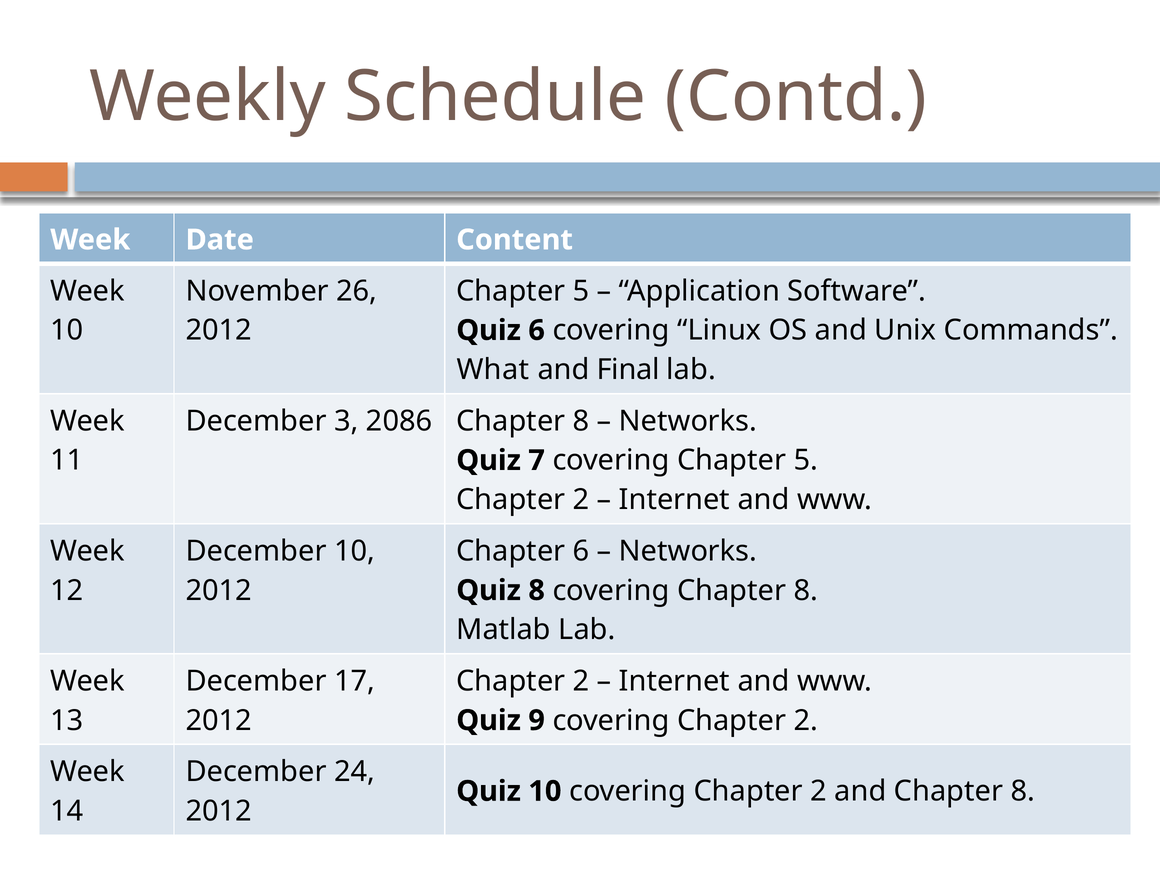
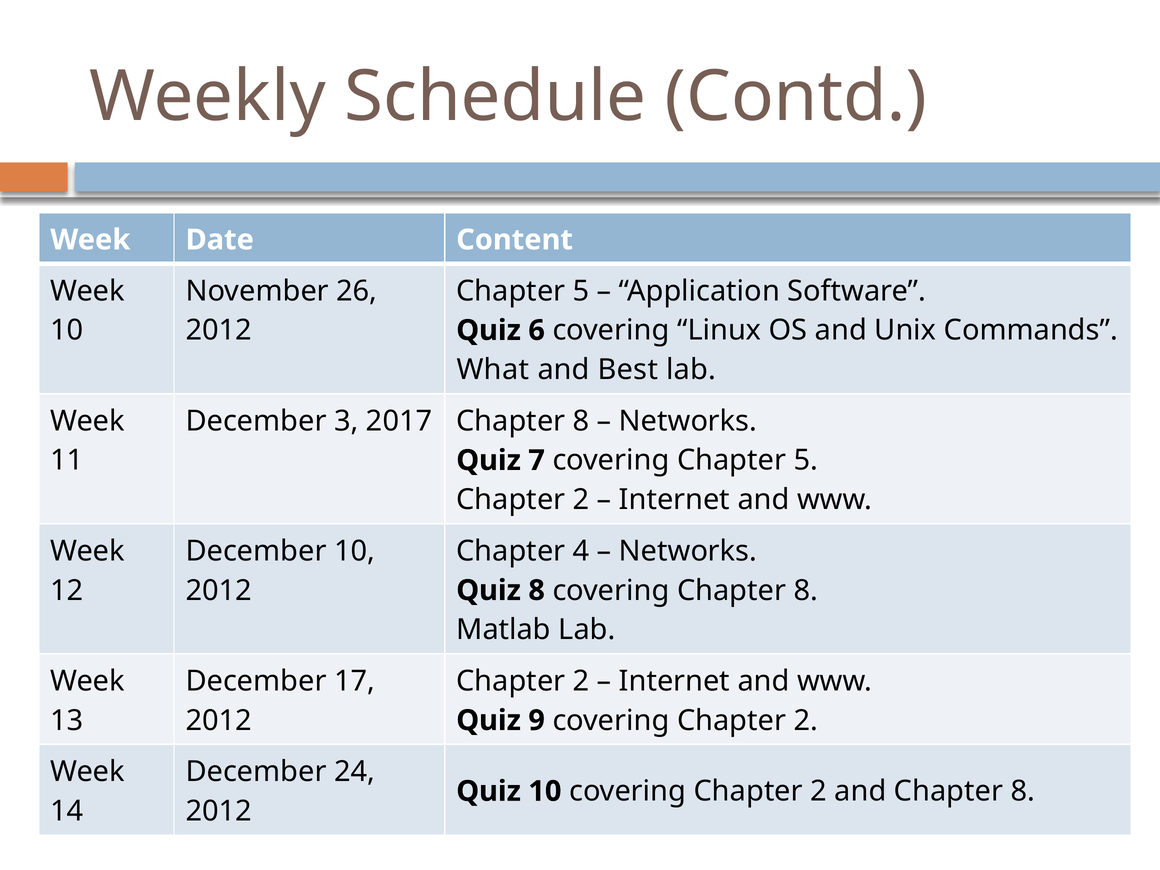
Final: Final -> Best (628, 370)
2086: 2086 -> 2017 (399, 421)
Chapter 6: 6 -> 4 (581, 551)
